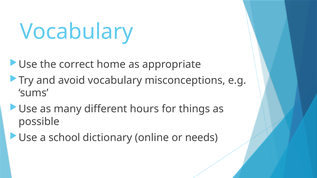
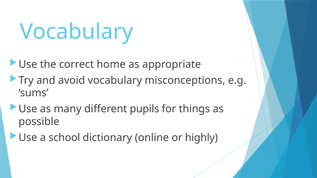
hours: hours -> pupils (144, 109)
needs: needs -> highly (201, 138)
